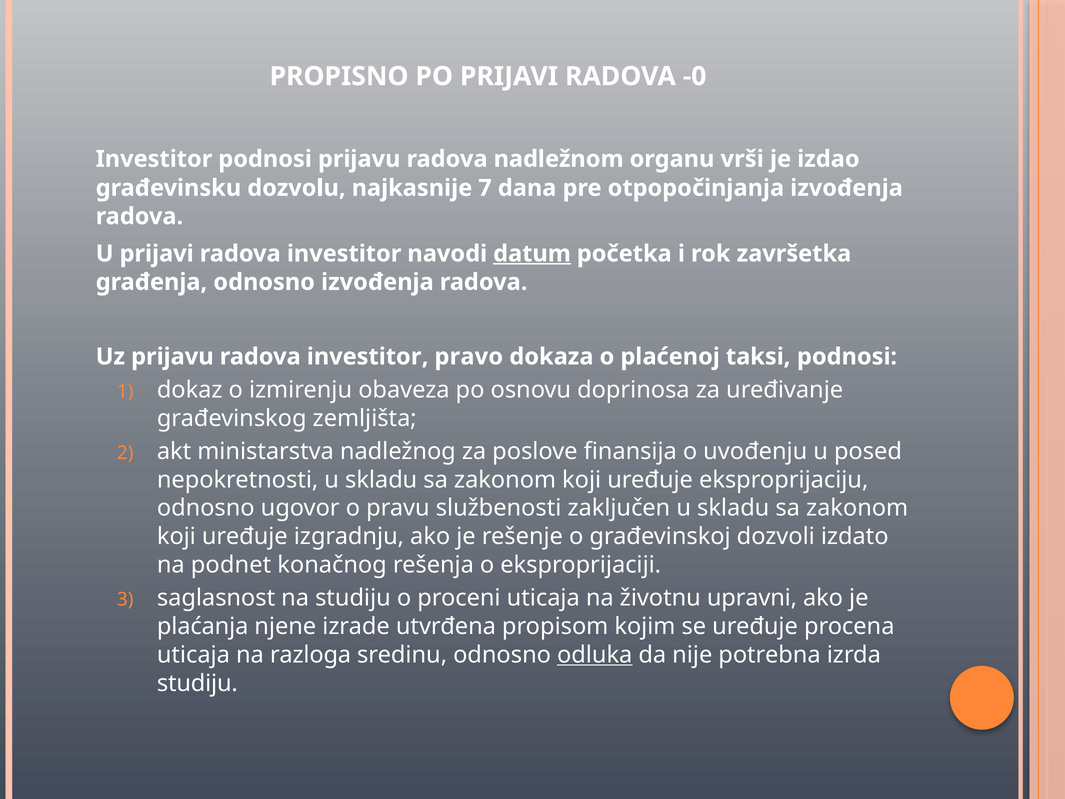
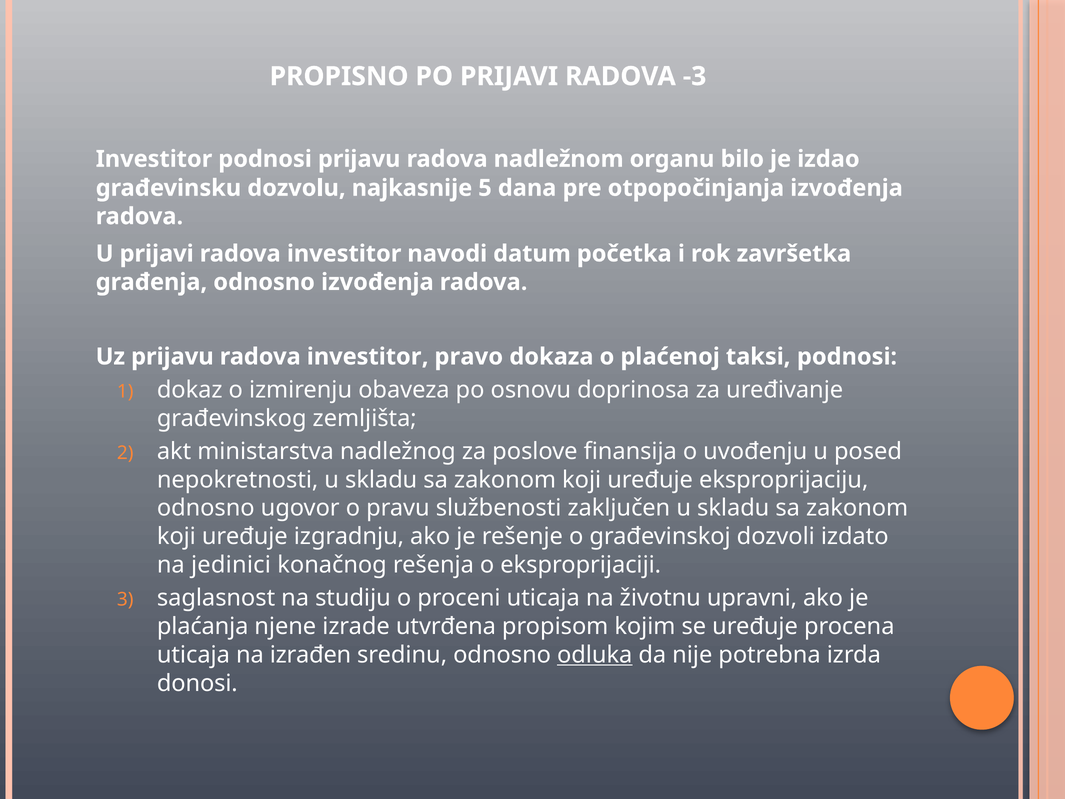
-0: -0 -> -3 (695, 76)
vrši: vrši -> bilo (742, 159)
7: 7 -> 5 (485, 188)
datum underline: present -> none (532, 254)
podnet: podnet -> jedinici (231, 565)
razloga: razloga -> izrađen (311, 655)
studiju: studiju -> donosi (197, 683)
